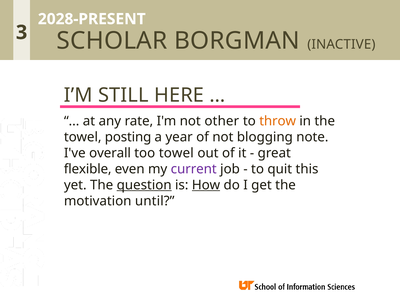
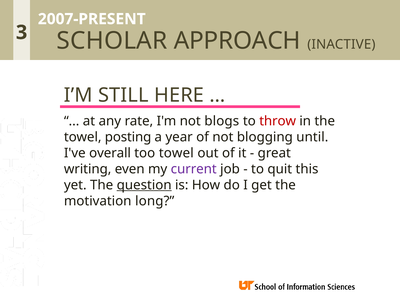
2028-PRESENT: 2028-PRESENT -> 2007-PRESENT (92, 19)
BORGMAN: BORGMAN -> APPROACH (237, 41)
other: other -> blogs (222, 121)
throw colour: orange -> red (278, 121)
note: note -> until (312, 137)
flexible: flexible -> writing (88, 169)
How underline: present -> none (206, 185)
until: until -> long (155, 201)
